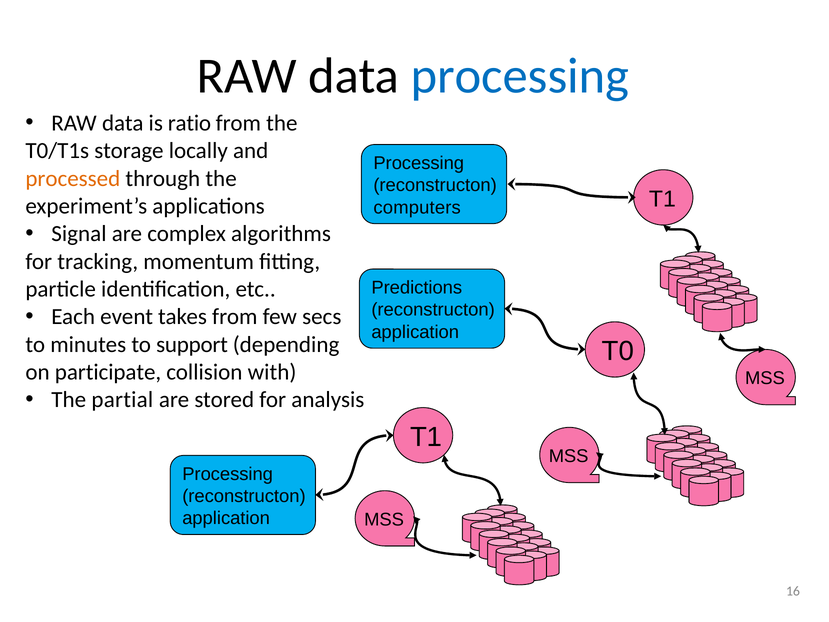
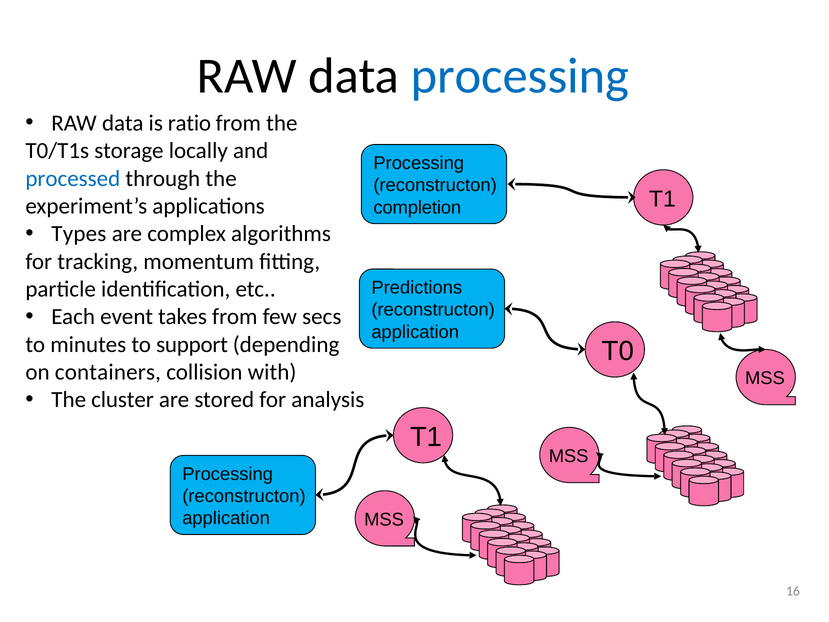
processed colour: orange -> blue (73, 178)
computers: computers -> completion (417, 207)
Signal: Signal -> Types (79, 234)
participate: participate -> containers (108, 372)
partial: partial -> cluster (123, 400)
